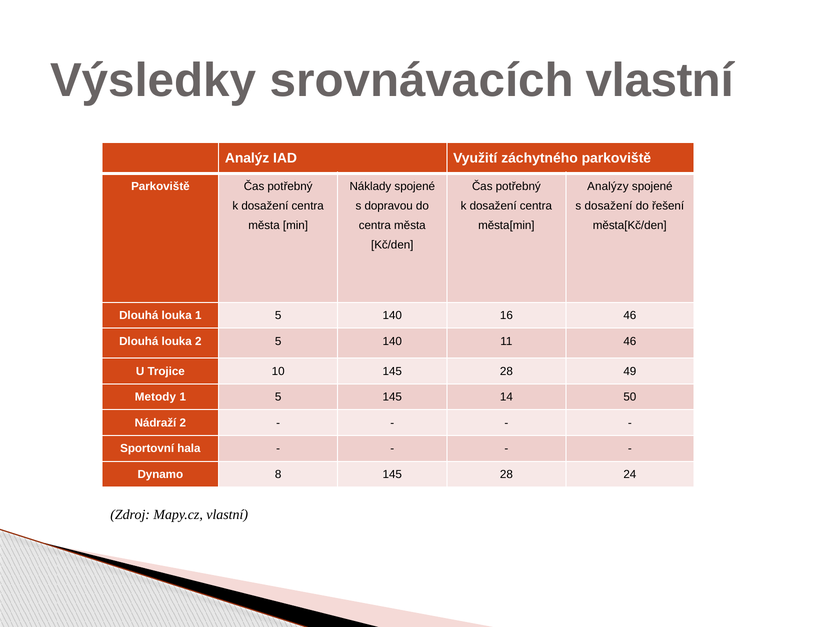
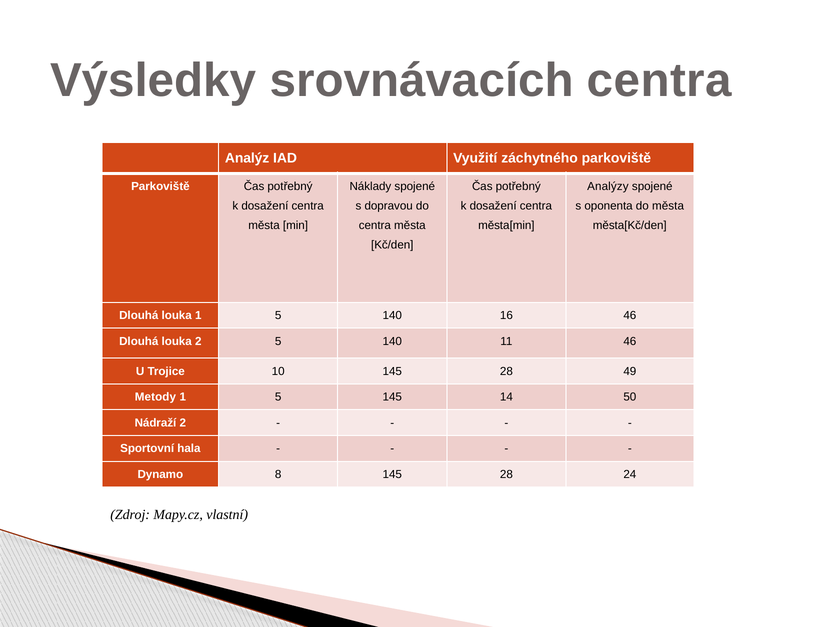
srovnávacích vlastní: vlastní -> centra (659, 81)
s dosažení: dosažení -> oponenta (609, 206)
do řešení: řešení -> města (668, 206)
